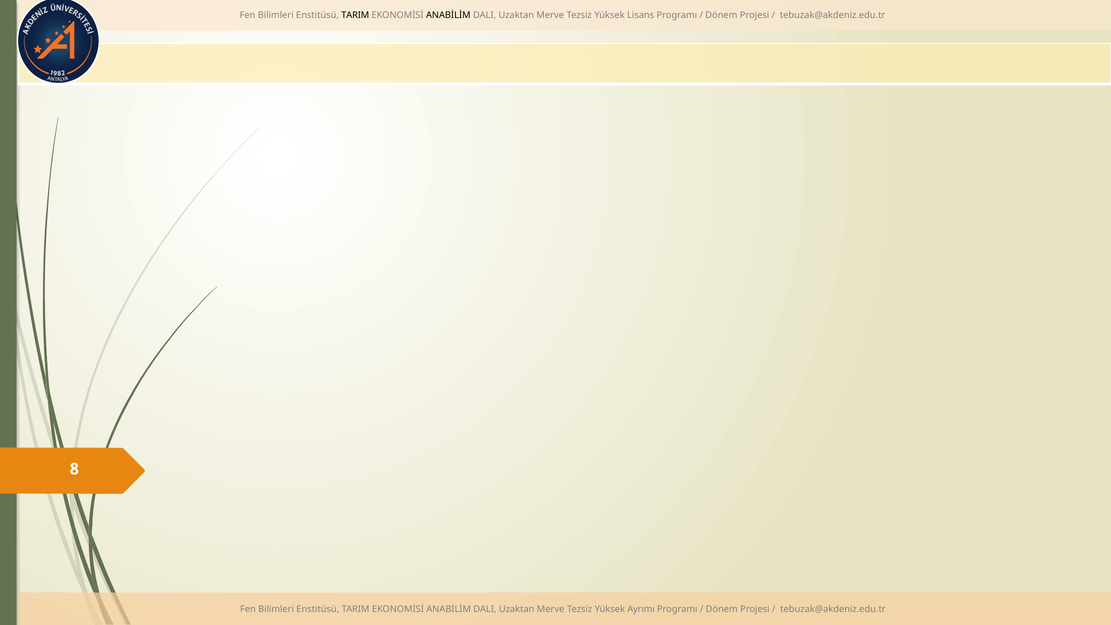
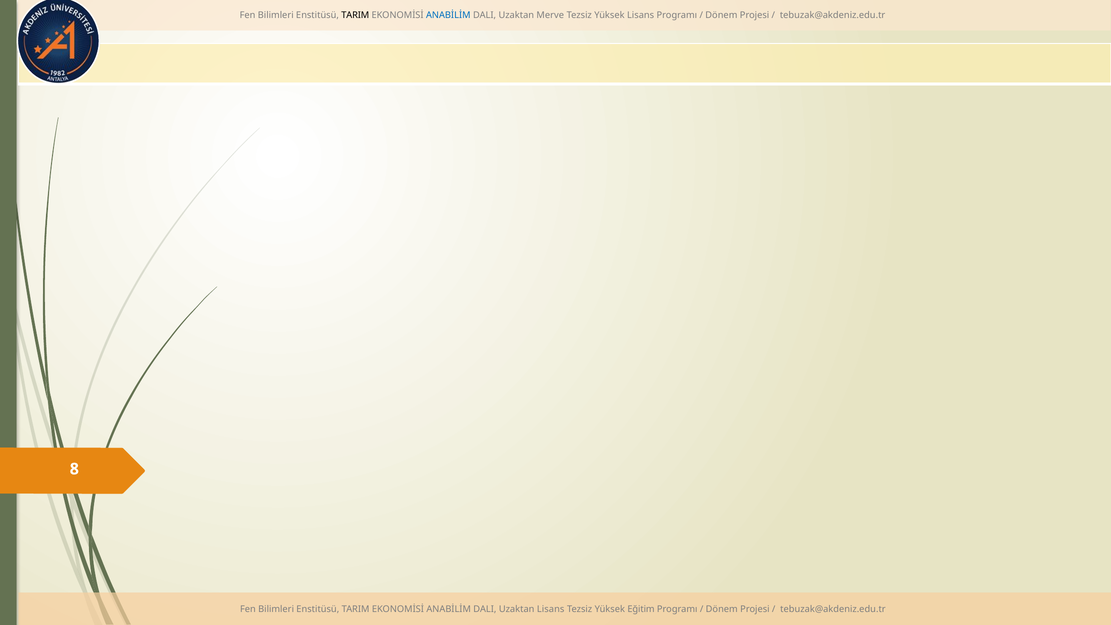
ANABİLİM colour: black -> blue (448, 15)
Merve: Merve -> Lisans (551, 609)
Ayrımı: Ayrımı -> Eğitim (641, 609)
